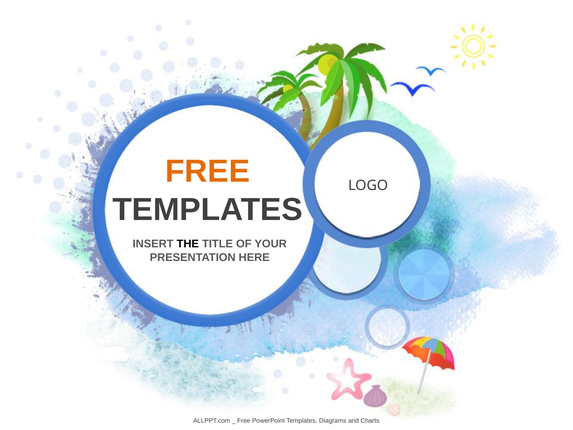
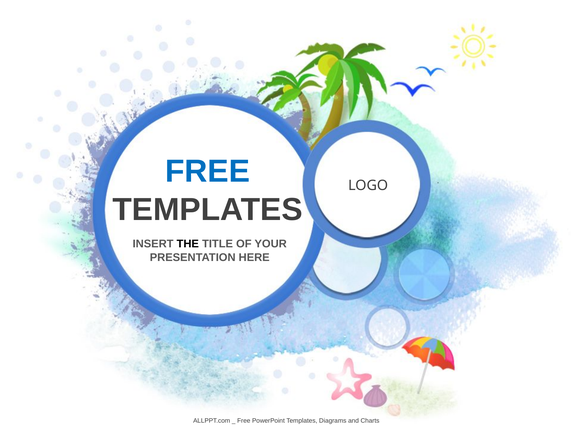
FREE colour: orange -> blue (208, 171)
